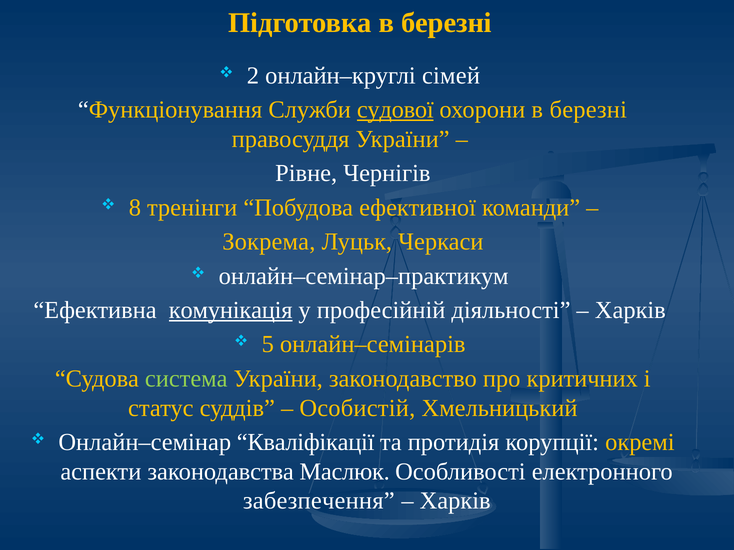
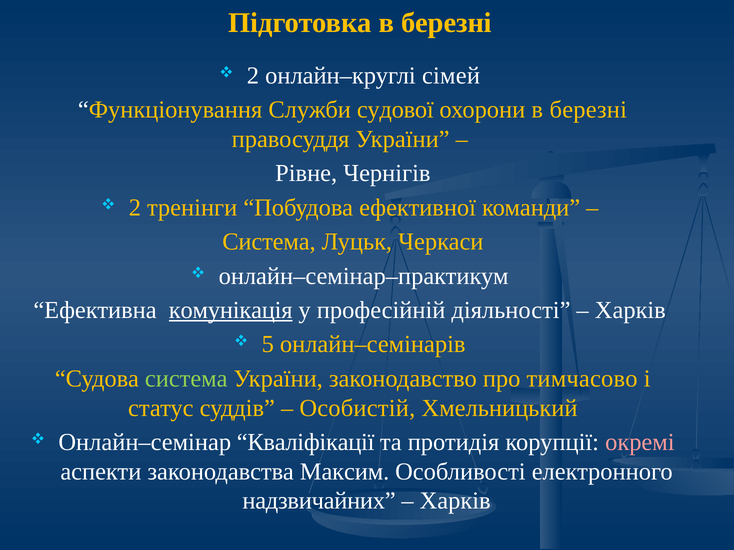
судової underline: present -> none (395, 110)
8: 8 -> 2 (135, 208)
Зокрема: Зокрема -> Система (269, 242)
критичних: критичних -> тимчасово (582, 379)
окремі colour: yellow -> pink (640, 443)
Маслюк: Маслюк -> Максим (345, 472)
забезпечення: забезпечення -> надзвичайних (319, 501)
